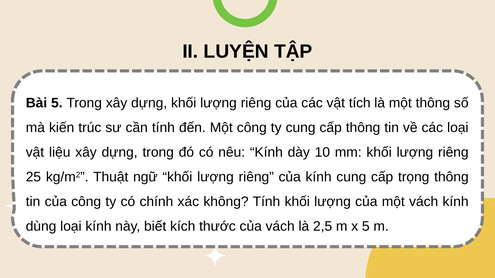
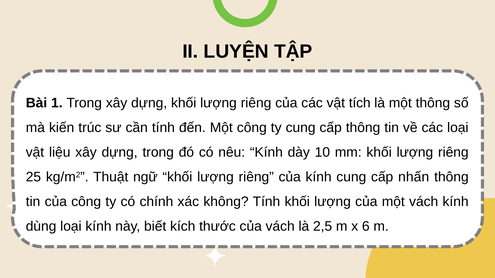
Bài 5: 5 -> 1 (57, 103)
trọng: trọng -> nhấn (414, 177)
x 5: 5 -> 6 (366, 227)
